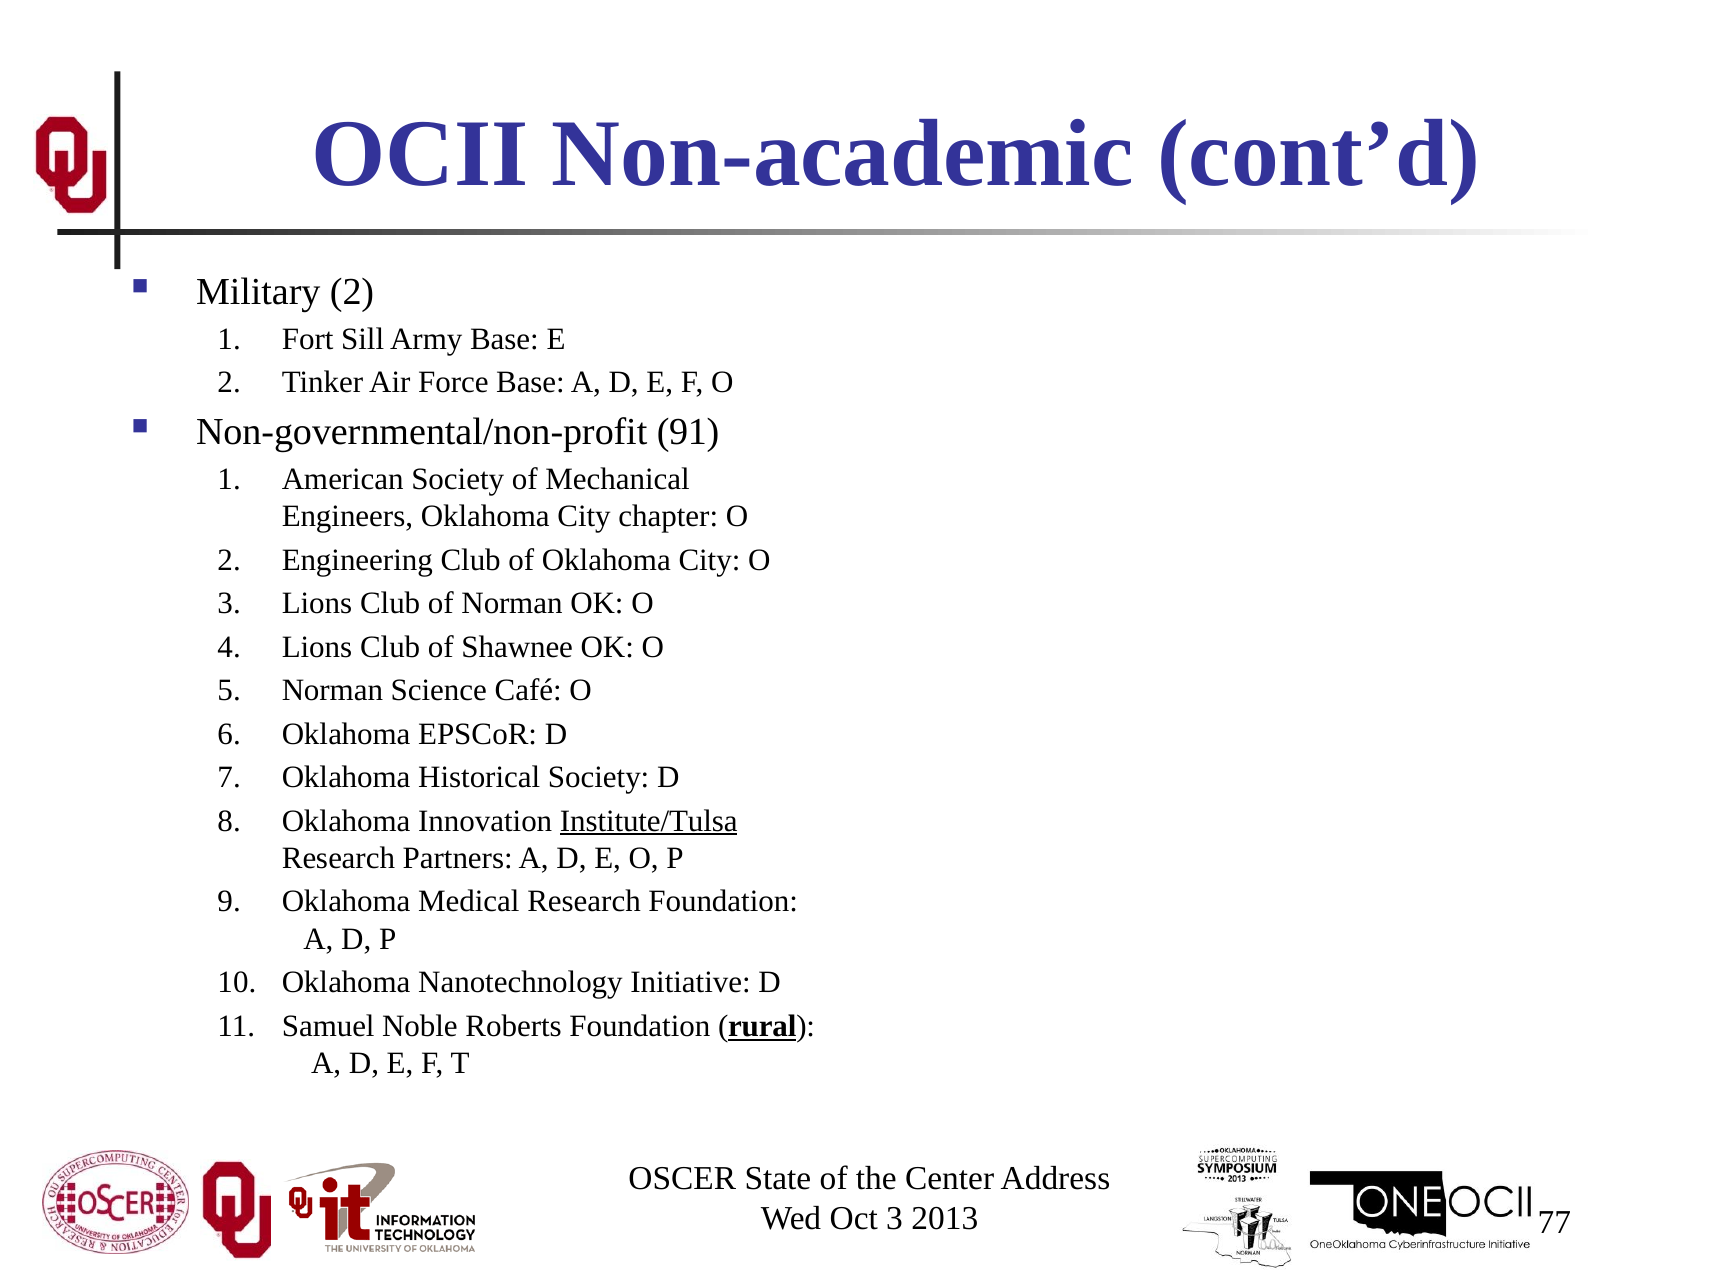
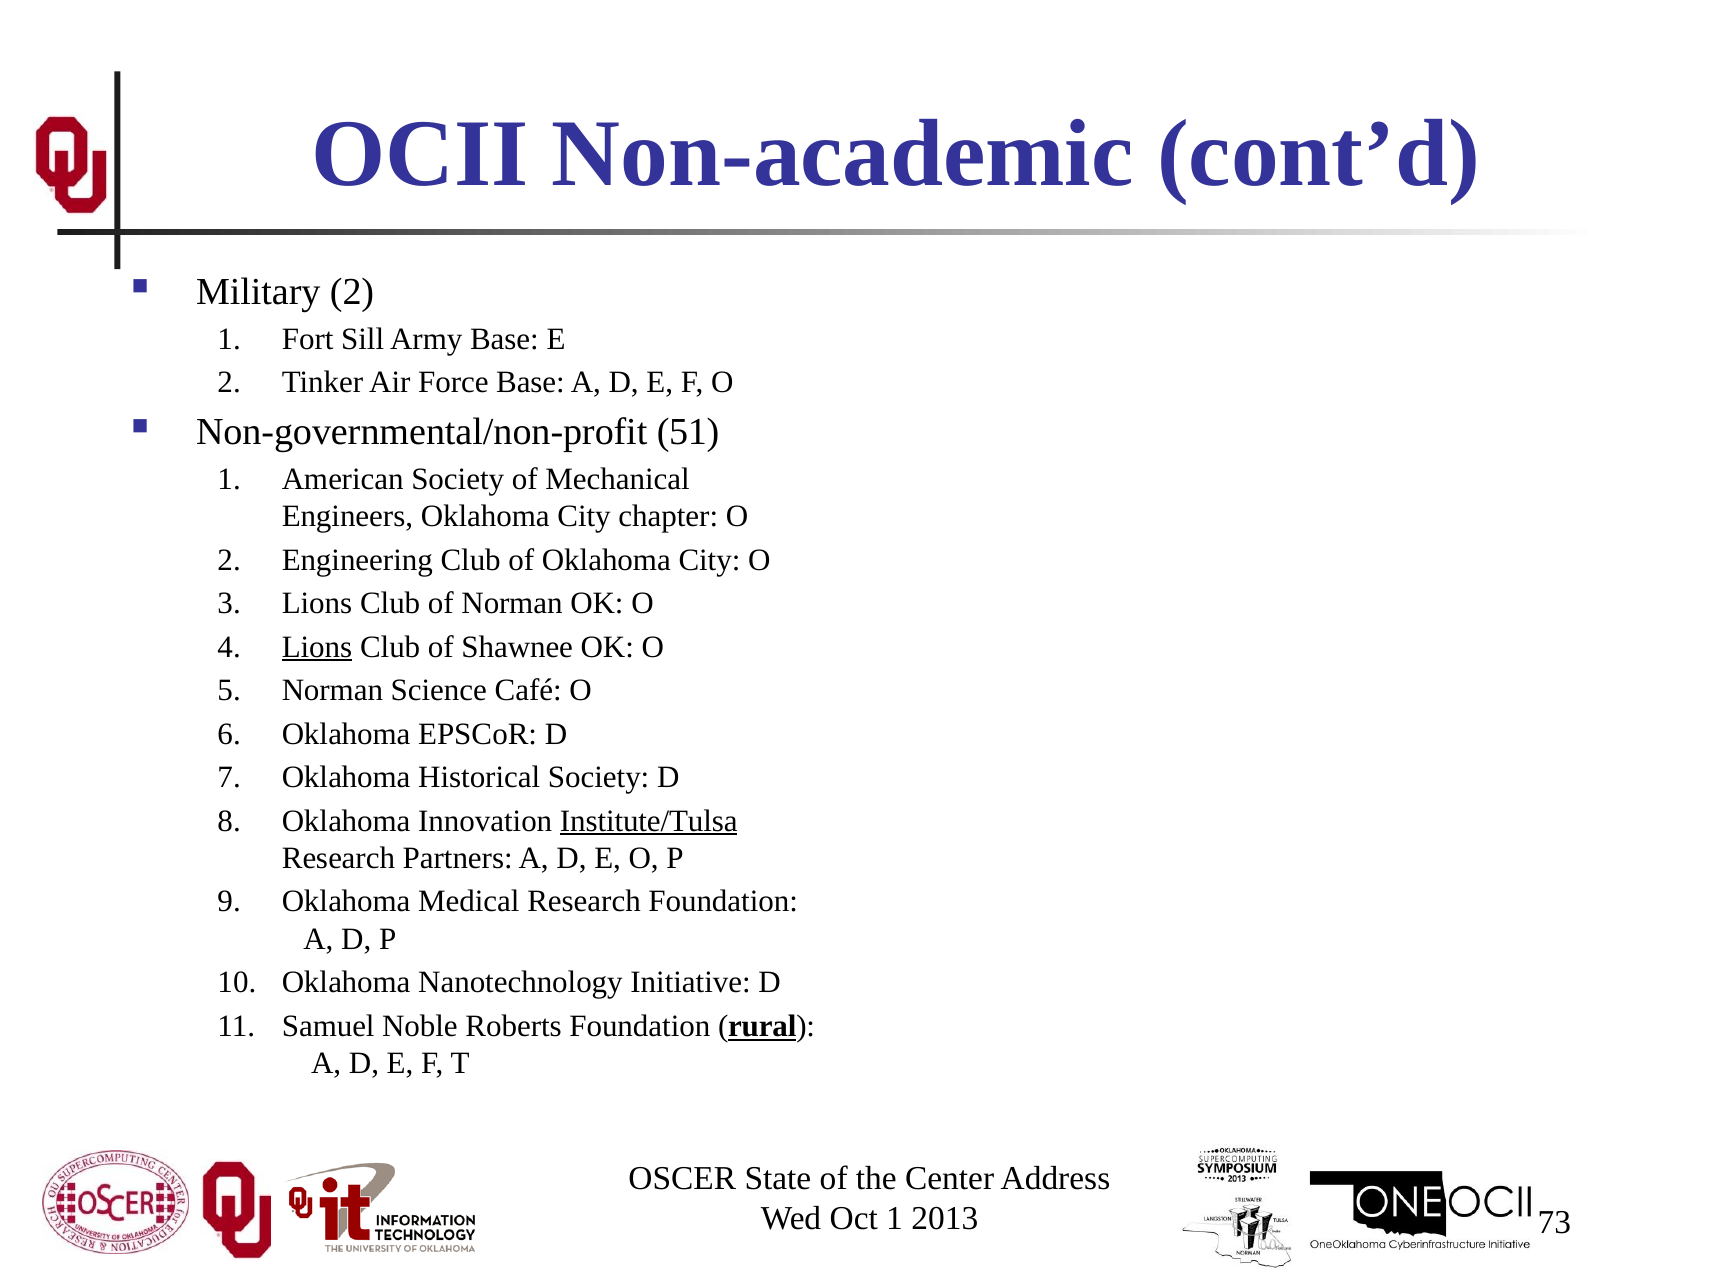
91: 91 -> 51 (688, 432)
Lions underline: none -> present (317, 647)
Oct 3: 3 -> 1 (895, 1218)
77: 77 -> 73 (1554, 1222)
